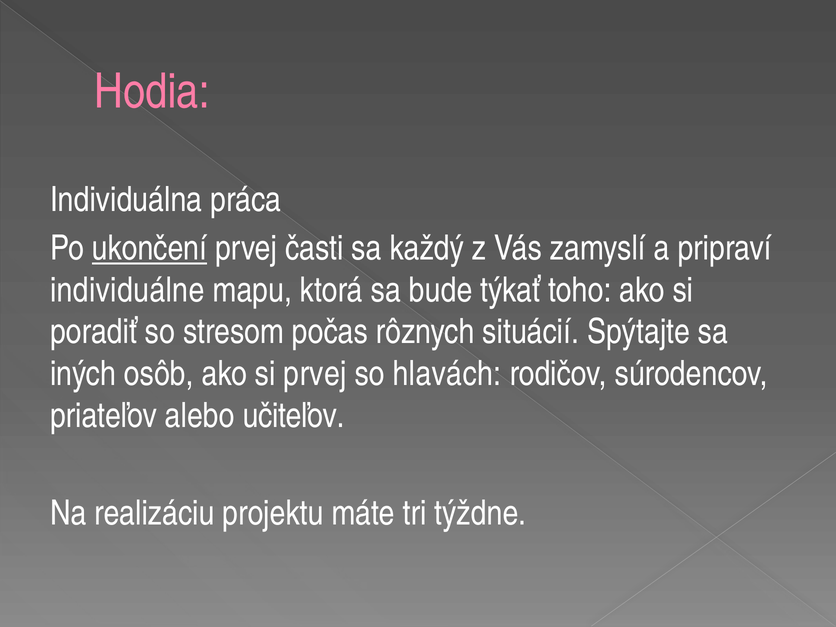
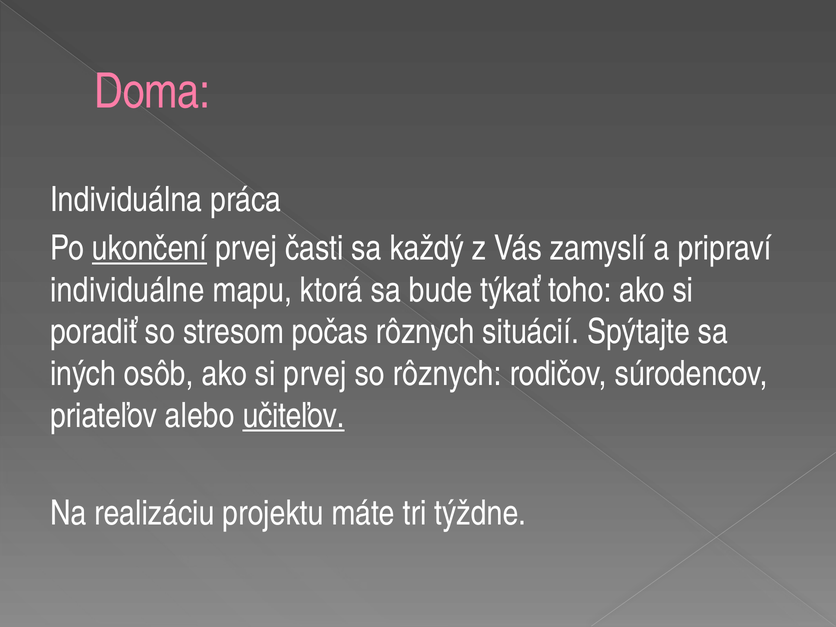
Hodia: Hodia -> Doma (152, 92)
so hlavách: hlavách -> rôznych (447, 374)
učiteľov underline: none -> present (294, 416)
